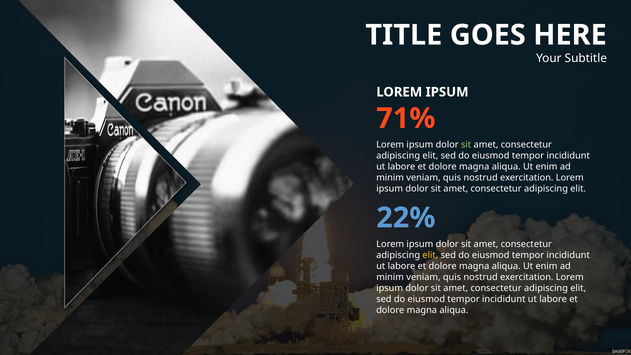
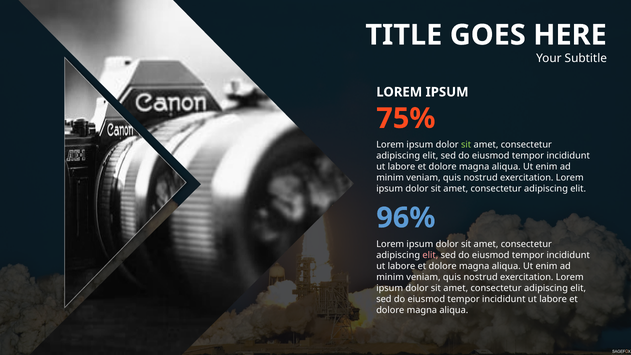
71%: 71% -> 75% (406, 118)
22%: 22% -> 96% (406, 218)
elit colour: yellow -> pink (430, 255)
